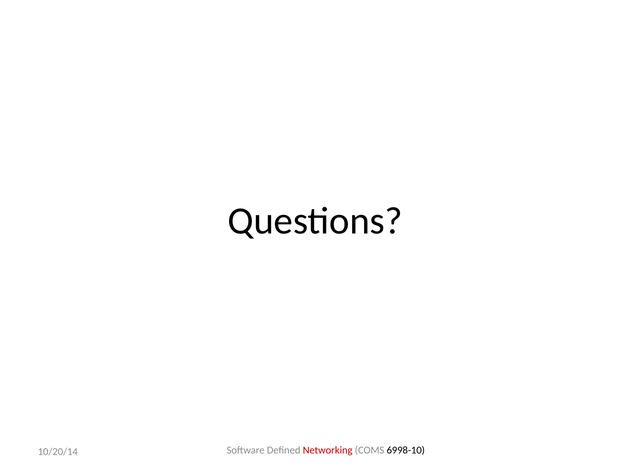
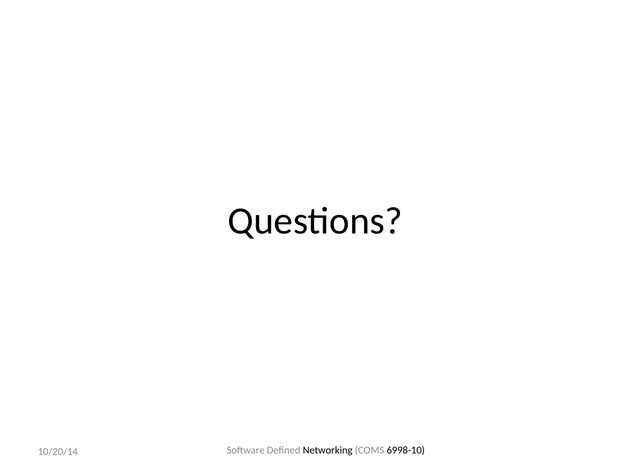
Networking colour: red -> black (328, 451)
